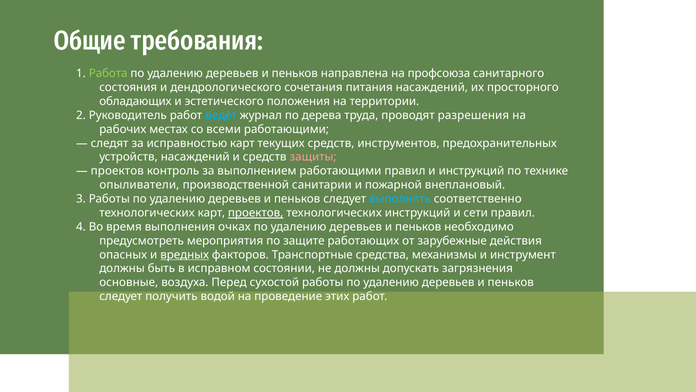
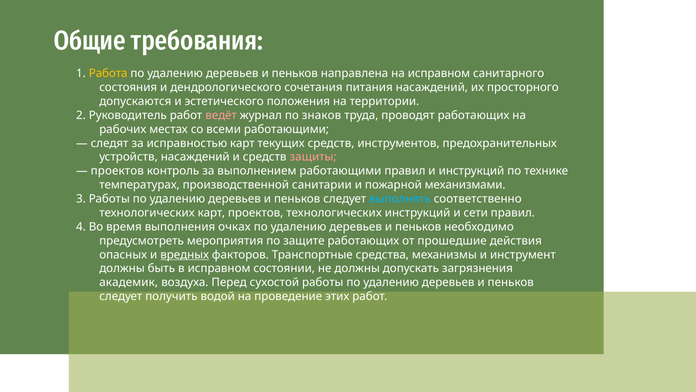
Работа colour: light green -> yellow (108, 73)
на профсоюза: профсоюза -> исправном (439, 73)
обладающих: обладающих -> допускаются (135, 101)
ведёт colour: light blue -> pink (221, 115)
дерева: дерева -> знаков (322, 115)
проводят разрешения: разрешения -> работающих (474, 115)
опыливатели: опыливатели -> температурах (139, 185)
внеплановый: внеплановый -> механизмами (465, 185)
проектов underline: present -> none (256, 213)
зарубежные: зарубежные -> прошедшие (452, 240)
основные: основные -> академик (129, 282)
